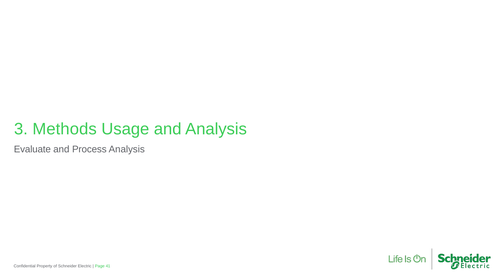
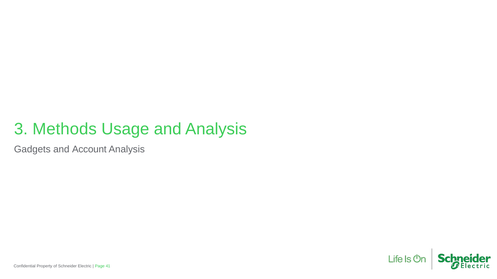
Evaluate: Evaluate -> Gadgets (32, 150)
Process: Process -> Account (89, 150)
